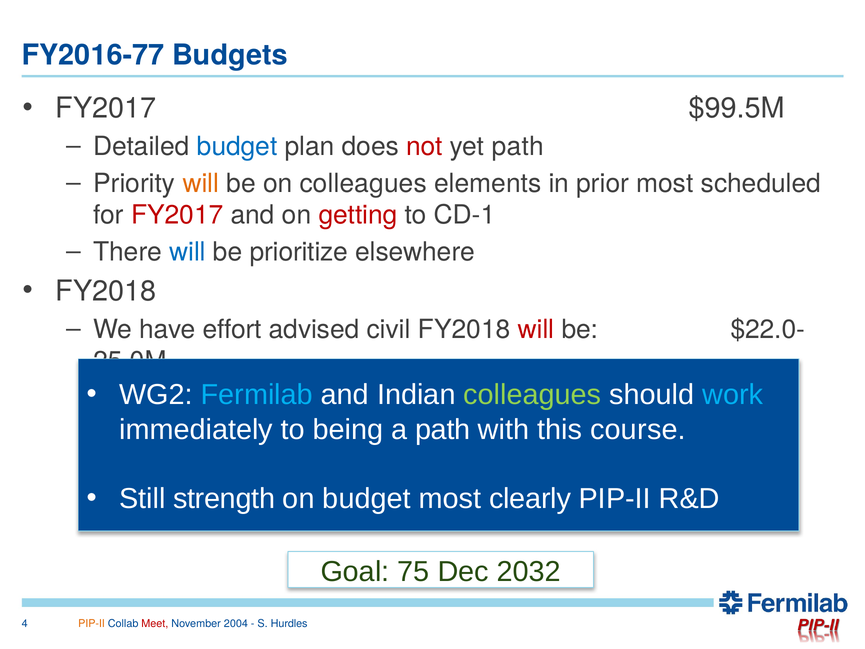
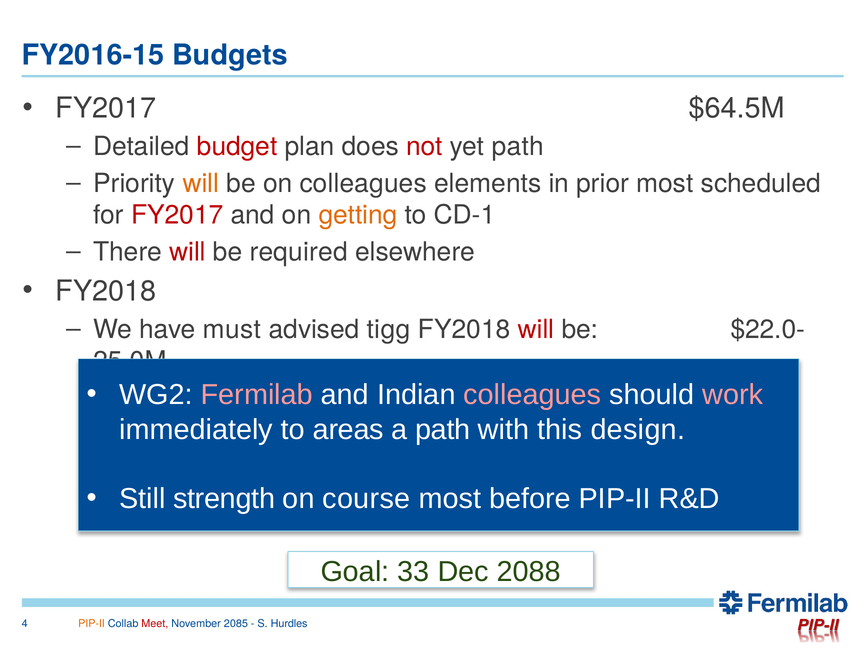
FY2016-77: FY2016-77 -> FY2016-15 (93, 55)
$99.5M: $99.5M -> $64.5M (737, 108)
budget colour: blue -> red (237, 146)
getting colour: red -> orange (358, 215)
will colour: blue -> red (187, 252)
prioritize: prioritize -> required (299, 252)
effort: effort -> must (232, 329)
civil: civil -> tigg (389, 329)
Fermilab colour: light blue -> pink (257, 395)
colleagues colour: light green -> pink (532, 395)
work colour: light blue -> pink (733, 395)
being: being -> areas (348, 429)
course: course -> design (638, 429)
on budget: budget -> course (366, 499)
clearly: clearly -> before (530, 499)
75: 75 -> 33 (413, 571)
2032: 2032 -> 2088 (529, 571)
2004: 2004 -> 2085 (236, 624)
